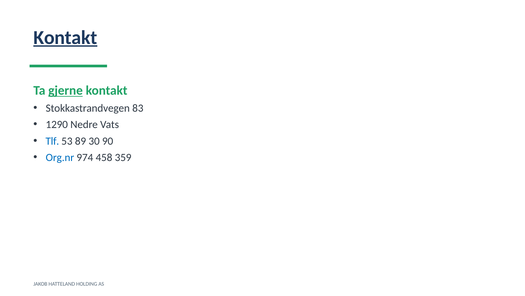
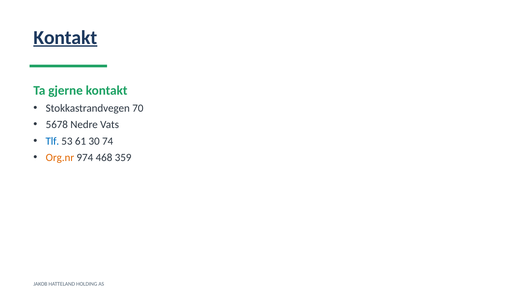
gjerne underline: present -> none (66, 90)
83: 83 -> 70 (138, 108)
1290: 1290 -> 5678 (57, 124)
89: 89 -> 61 (81, 141)
90: 90 -> 74 (108, 141)
Org.nr colour: blue -> orange (60, 157)
458: 458 -> 468 (104, 157)
